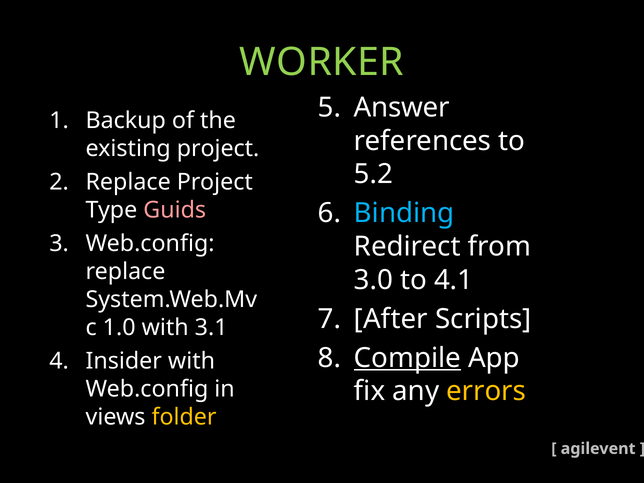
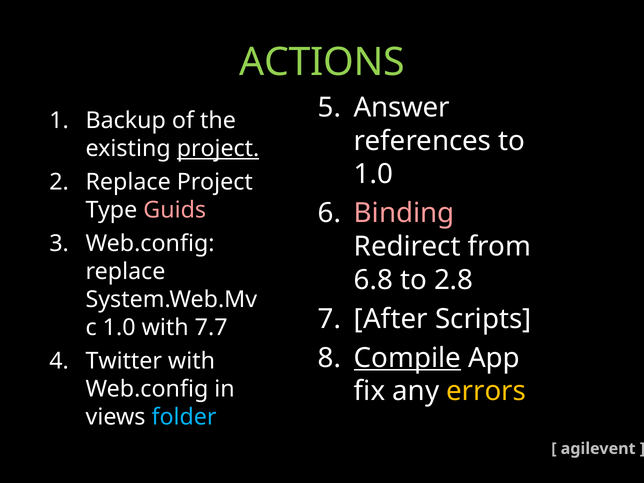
WORKER: WORKER -> ACTIONS (322, 62)
project underline: none -> present (218, 149)
5.2: 5.2 -> 1.0 (373, 174)
Binding colour: light blue -> pink (404, 213)
3.0: 3.0 -> 6.8 (373, 280)
4.1: 4.1 -> 2.8 (454, 280)
3.1: 3.1 -> 7.7 (211, 327)
Insider: Insider -> Twitter (124, 361)
folder colour: yellow -> light blue (184, 417)
